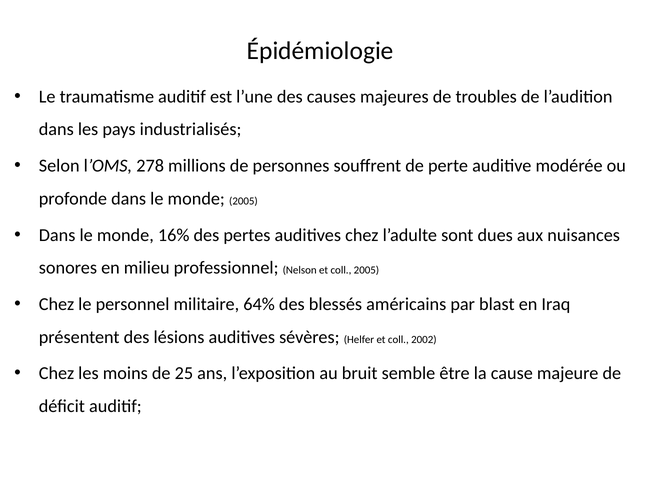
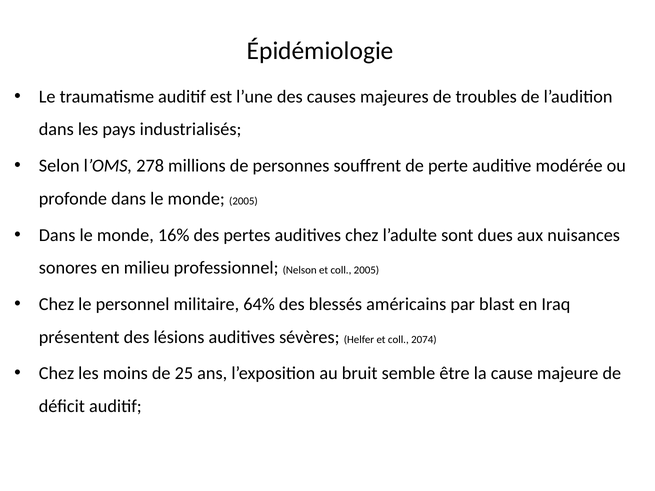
2002: 2002 -> 2074 (424, 340)
